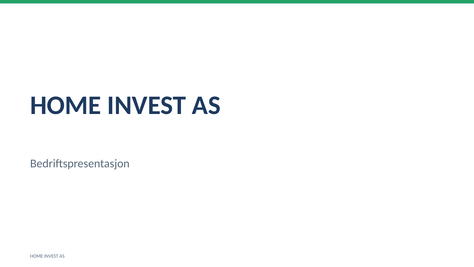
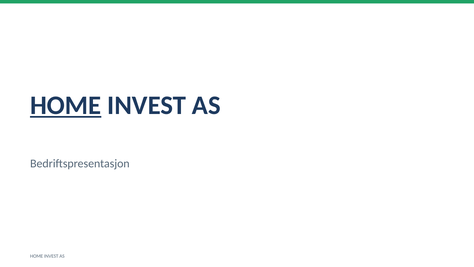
HOME underline: none -> present (66, 105)
